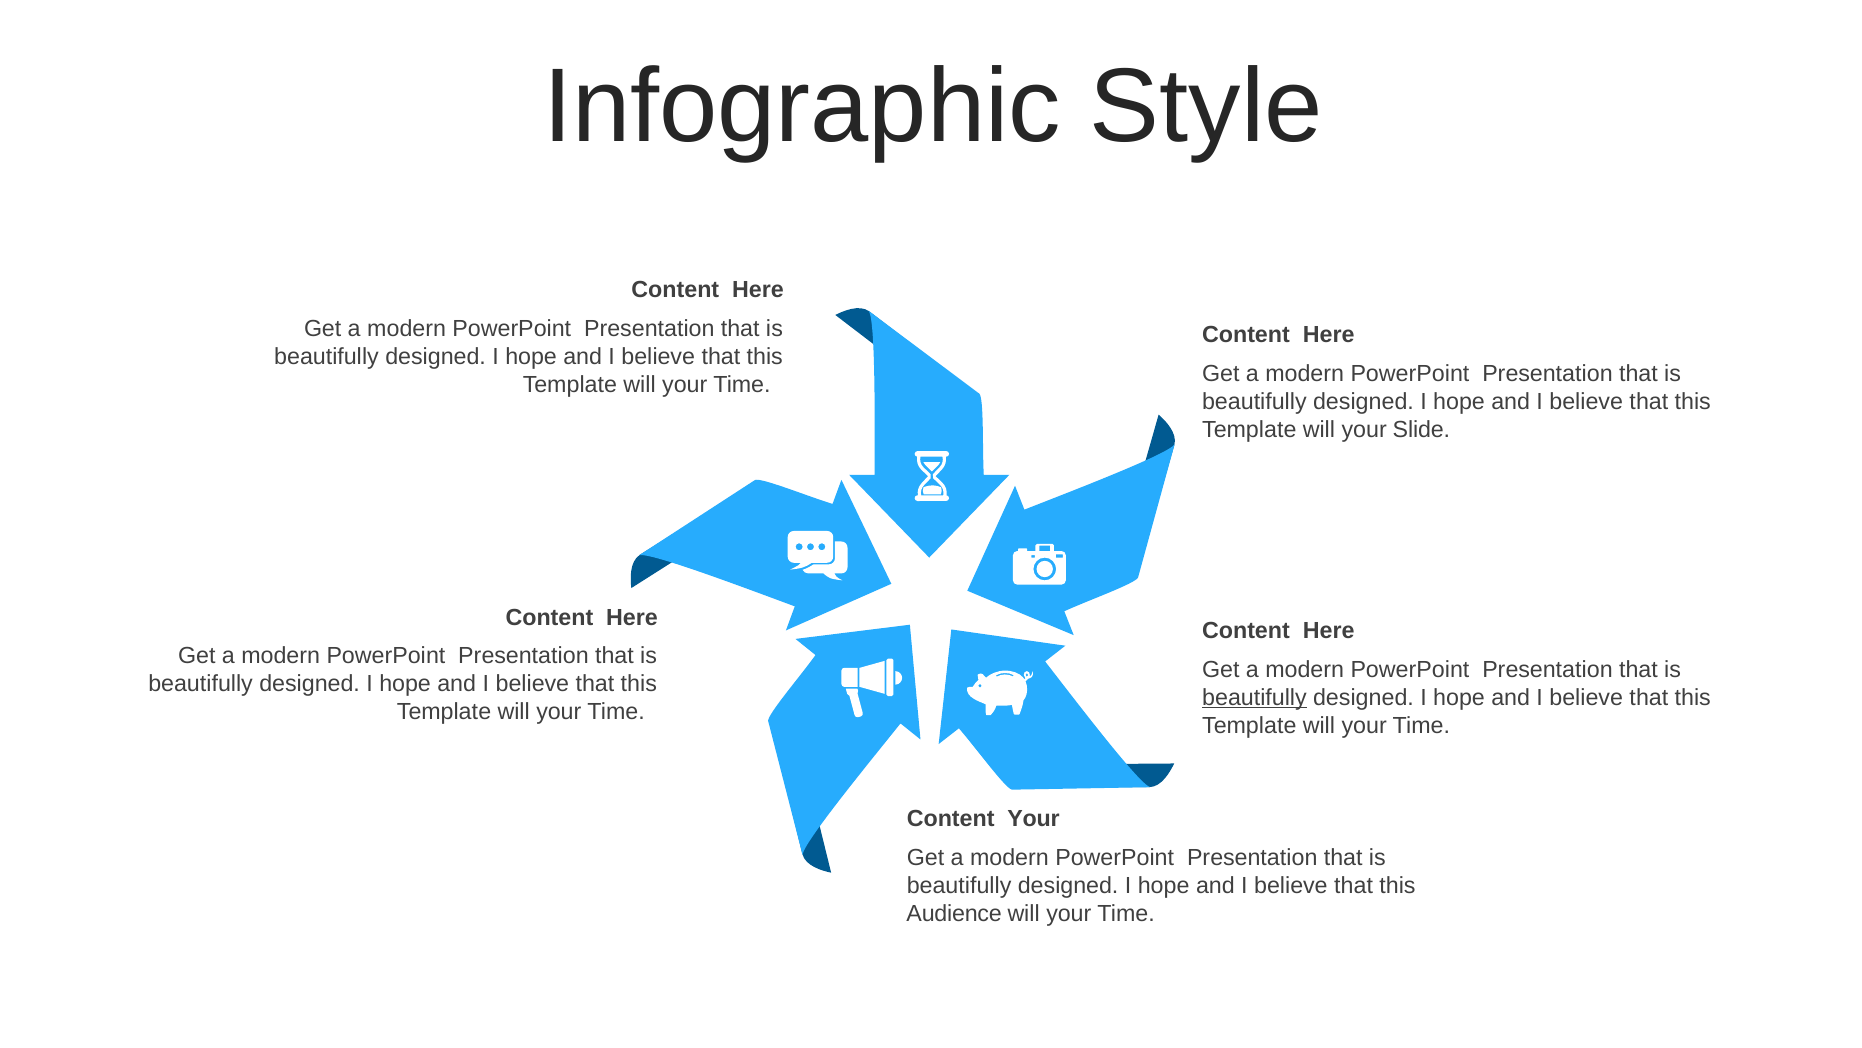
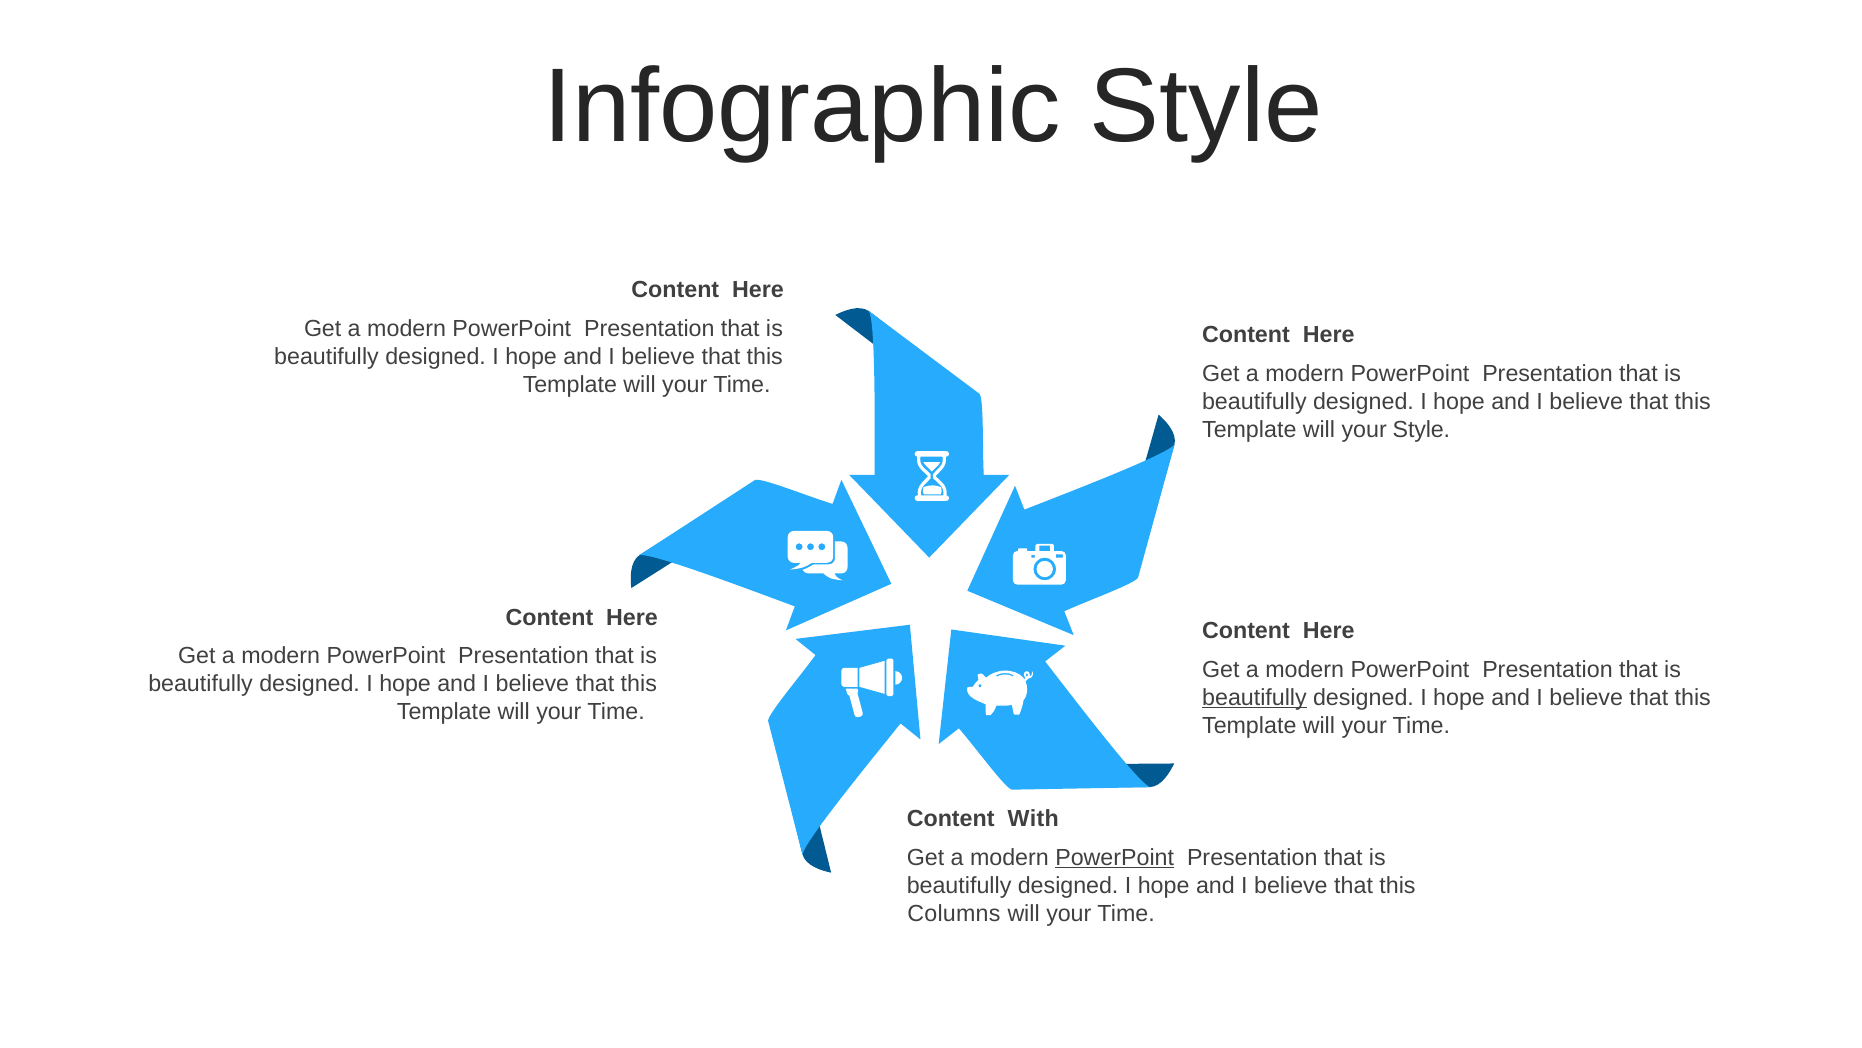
your Slide: Slide -> Style (1421, 429)
Content Your: Your -> With (1033, 819)
PowerPoint underline: none -> present (1115, 857)
Audience: Audience -> Columns (954, 913)
